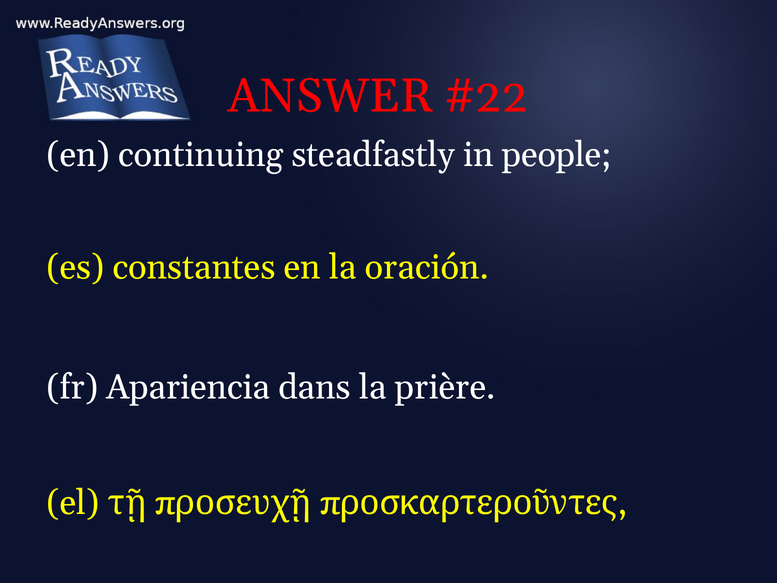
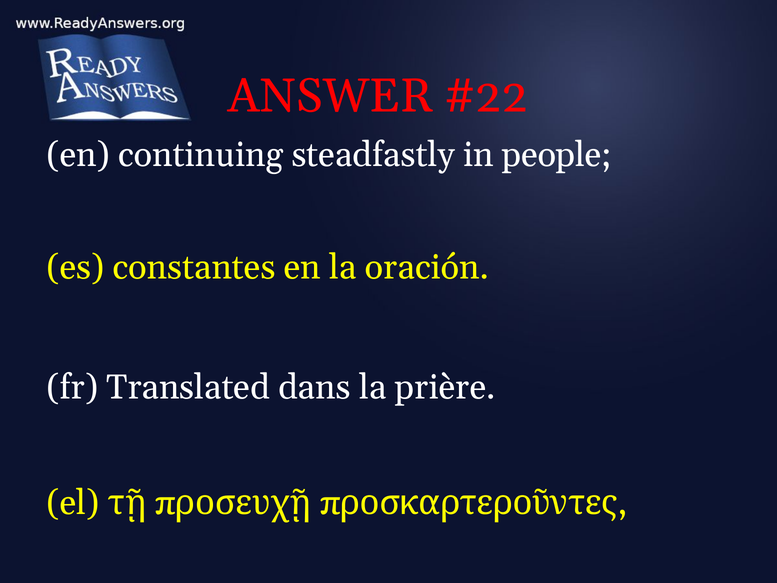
Apariencia: Apariencia -> Translated (188, 387)
